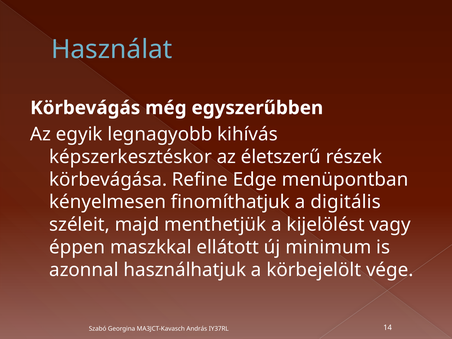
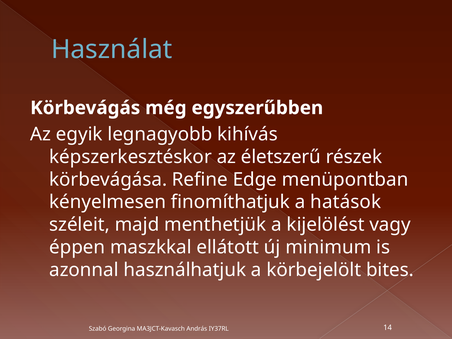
digitális: digitális -> hatások (346, 202)
vége: vége -> bites (390, 270)
